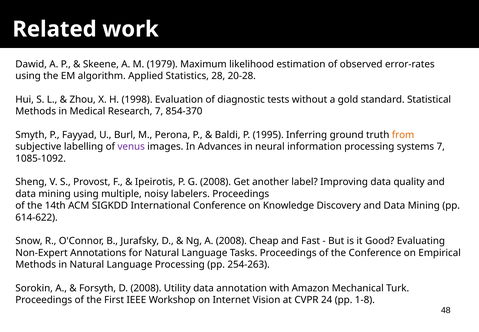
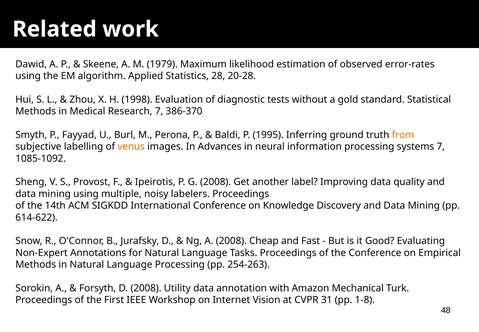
854-370: 854-370 -> 386-370 (184, 111)
venus colour: purple -> orange (131, 147)
24: 24 -> 31 (327, 300)
